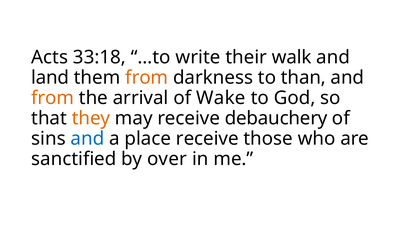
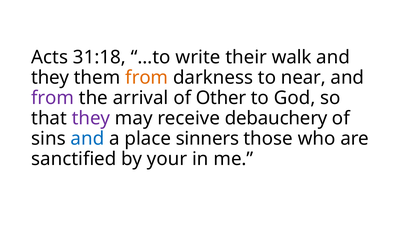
33:18: 33:18 -> 31:18 (99, 57)
land: land -> they (50, 78)
than: than -> near (303, 78)
from colour: orange -> purple (53, 98)
Wake: Wake -> Other (221, 98)
they colour: orange -> purple (91, 118)
place receive: receive -> sinners (207, 138)
over: over -> your (167, 159)
